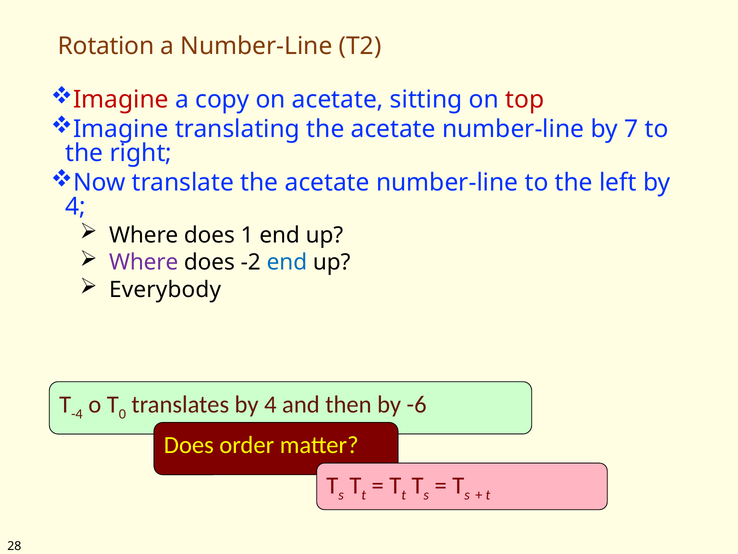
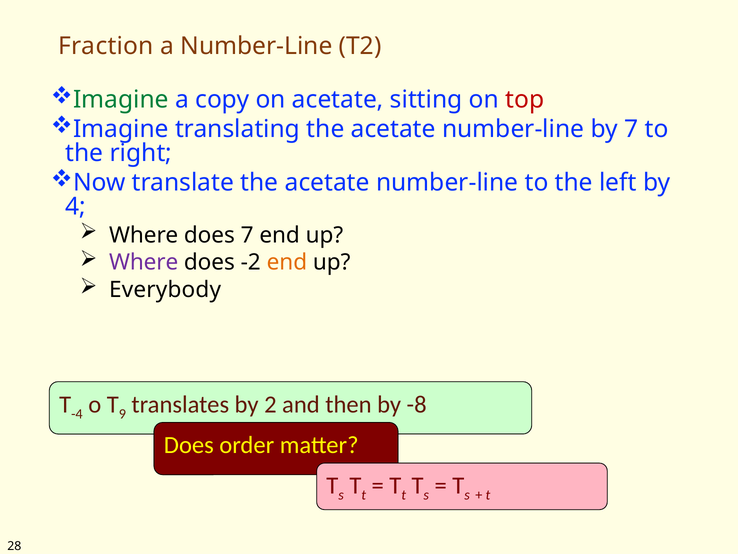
Rotation: Rotation -> Fraction (106, 46)
Imagine colour: red -> green (121, 100)
does 1: 1 -> 7 (247, 235)
end colour: blue -> orange (287, 262)
0: 0 -> 9 (122, 414)
translates by 4: 4 -> 2 (270, 404)
-6: -6 -> -8 (417, 404)
